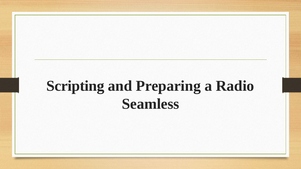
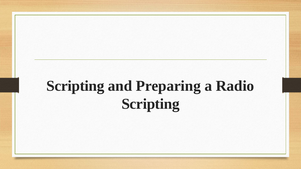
Seamless: Seamless -> Scripting (151, 104)
